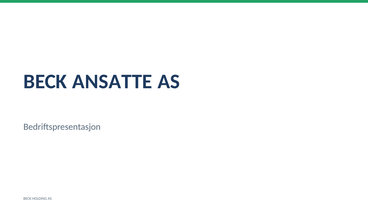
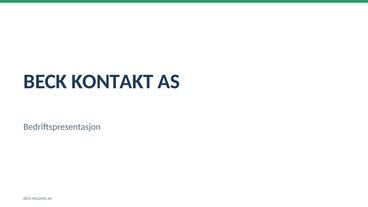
ANSATTE: ANSATTE -> KONTAKT (112, 82)
